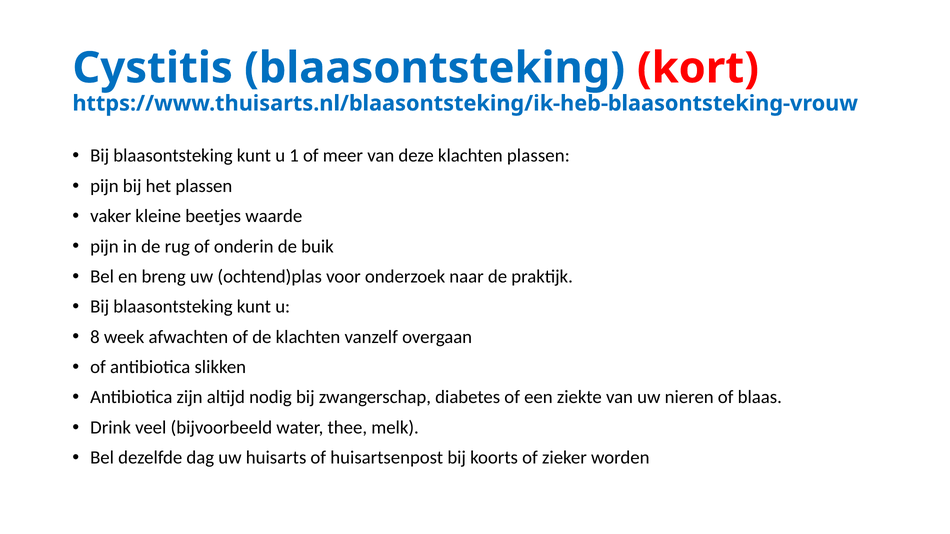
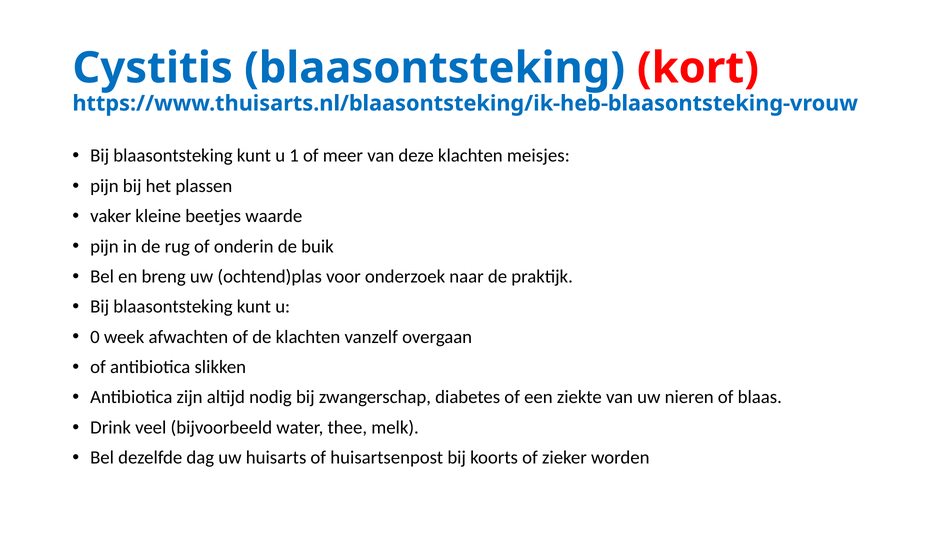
klachten plassen: plassen -> meisjes (538, 156)
8: 8 -> 0 (95, 337)
